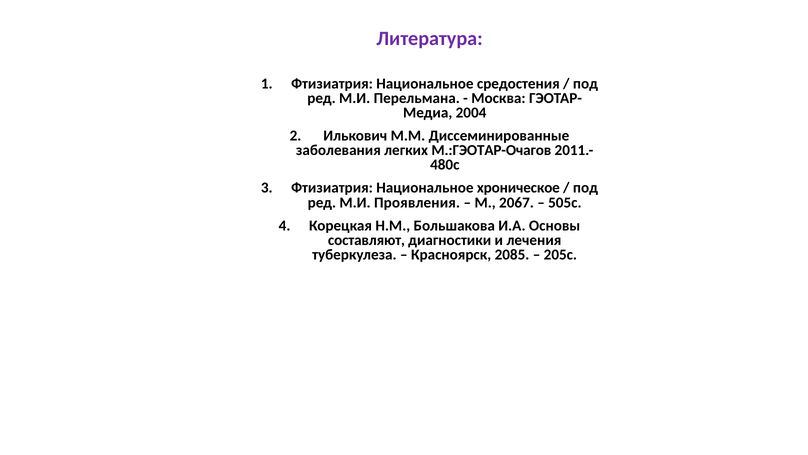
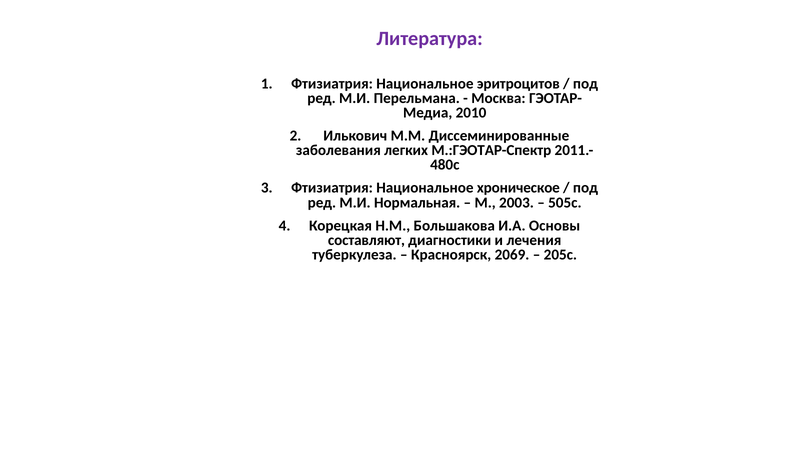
средостения: средостения -> эритроцитов (518, 84)
2004: 2004 -> 2010 (471, 113)
М.:ГЭОТАР-Очагов: М.:ГЭОТАР-Очагов -> М.:ГЭОТАР-Спектр (491, 150)
Проявления: Проявления -> Нормальная (417, 202)
2067: 2067 -> 2003 (516, 202)
2085: 2085 -> 2069 (512, 254)
